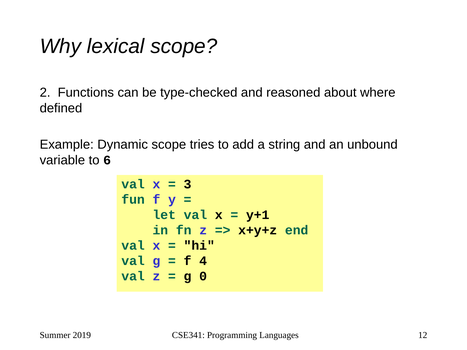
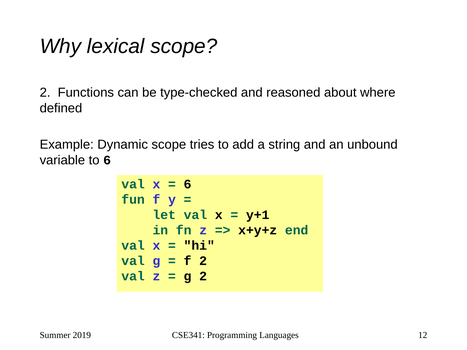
3: 3 -> 6 (188, 184)
f 4: 4 -> 2 (203, 261)
g 0: 0 -> 2 (203, 276)
